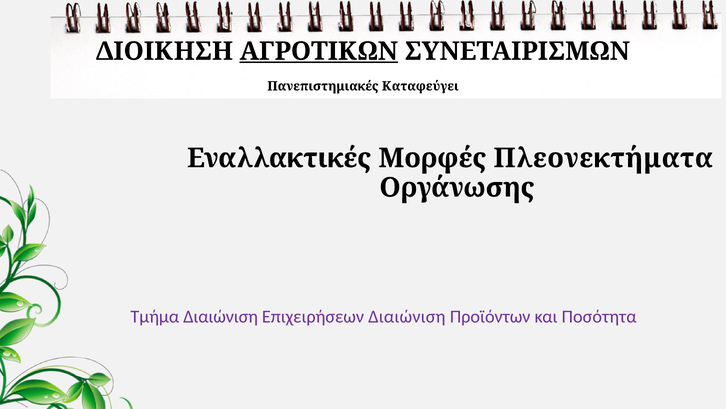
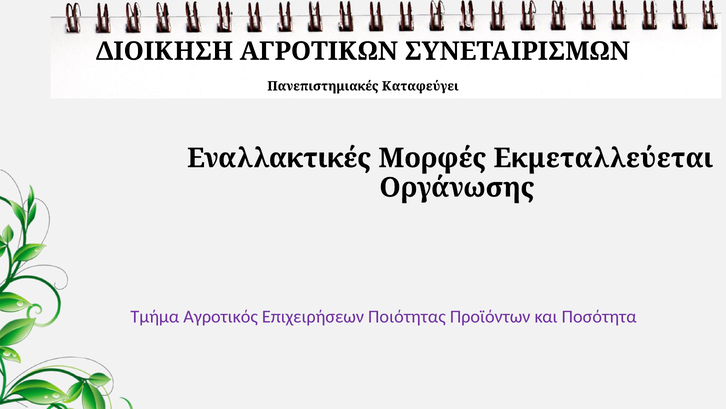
ΑΓΡΟΤΙΚΩΝ underline: present -> none (319, 51)
Πλεονεκτήματα: Πλεονεκτήματα -> Εκμεταλλεύεται (603, 158)
Τμήμα Διαιώνιση: Διαιώνιση -> Αγροτικός (221, 316)
Επιχειρήσεων Διαιώνιση: Διαιώνιση -> Ποιότητας (407, 316)
